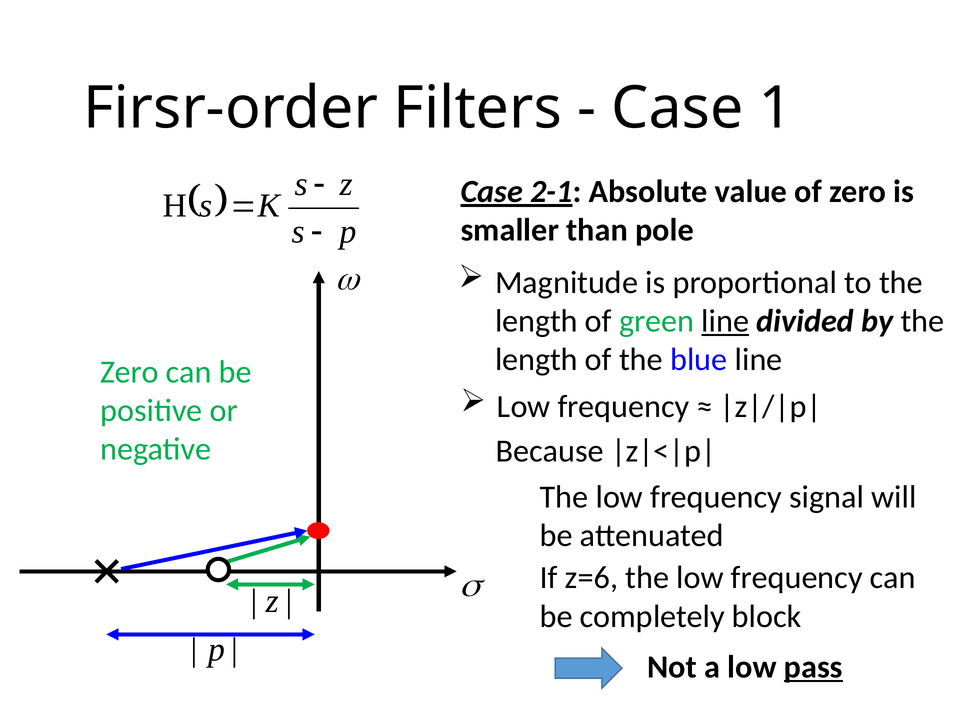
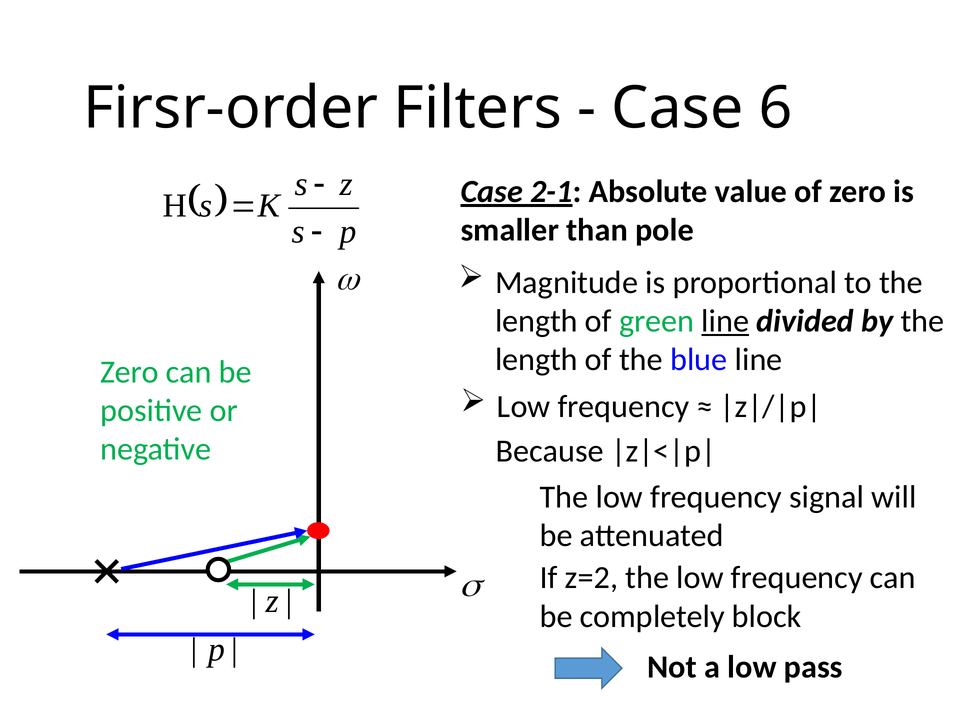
1: 1 -> 6 (776, 108)
z=6: z=6 -> z=2 (591, 578)
pass underline: present -> none (813, 667)
